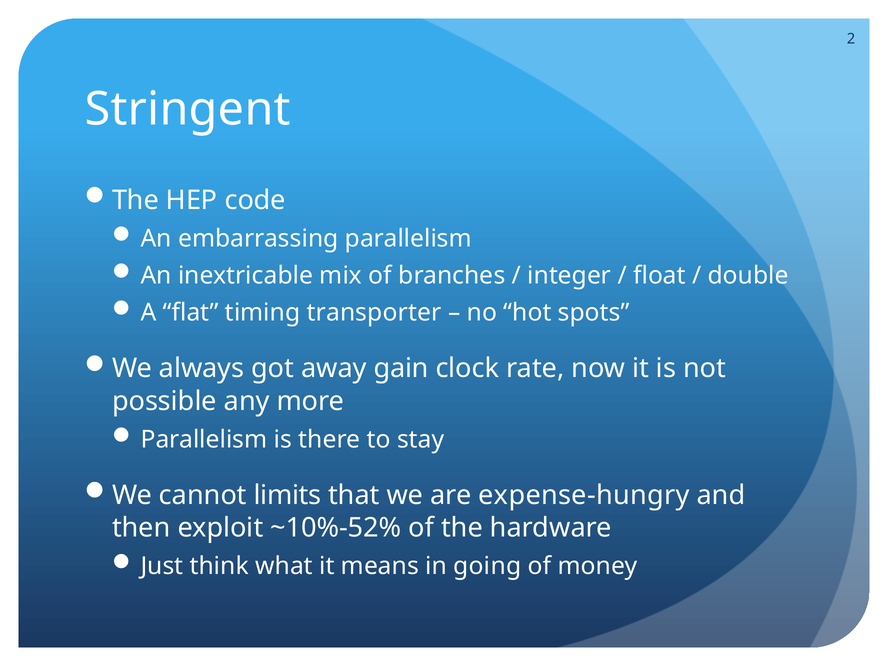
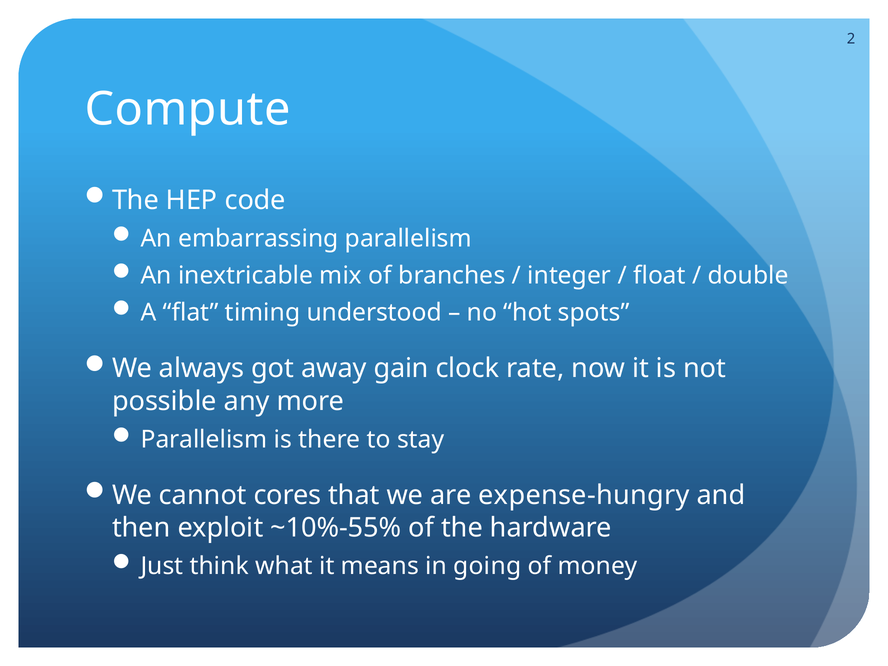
Stringent: Stringent -> Compute (188, 109)
transporter: transporter -> understood (374, 313)
limits: limits -> cores (288, 495)
~10%-52%: ~10%-52% -> ~10%-55% (336, 528)
